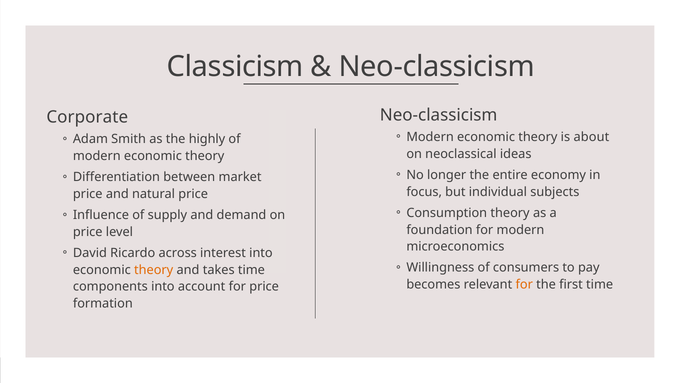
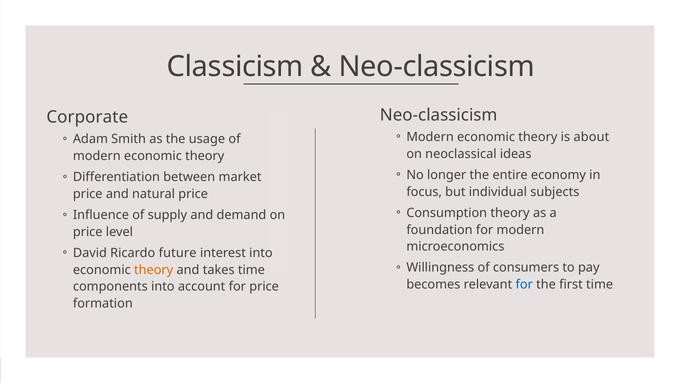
highly: highly -> usage (207, 139)
across: across -> future (178, 253)
for colour: orange -> blue (524, 284)
